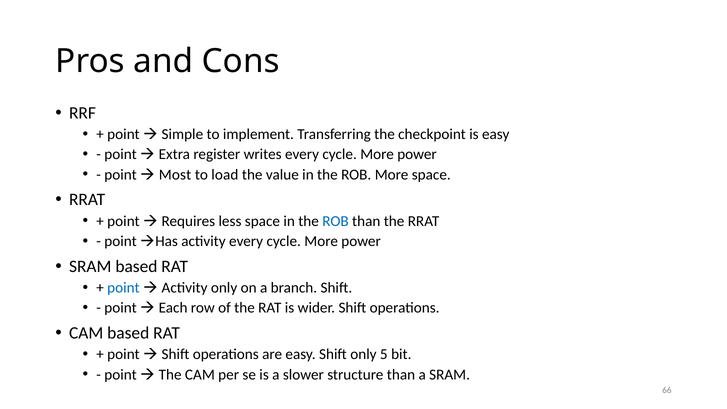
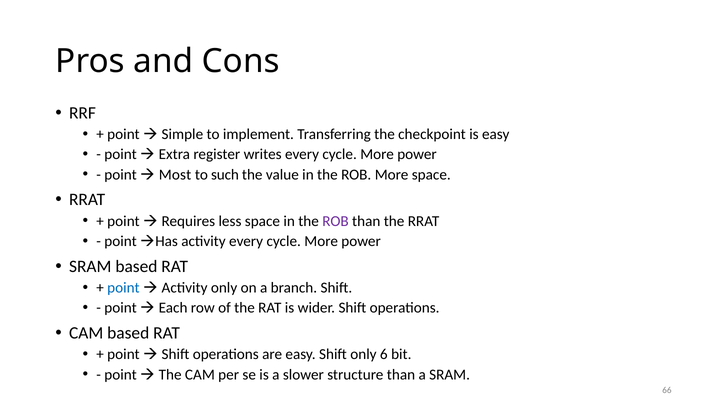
load: load -> such (225, 174)
ROB colour: blue -> purple (335, 221)
5: 5 -> 6 (384, 354)
